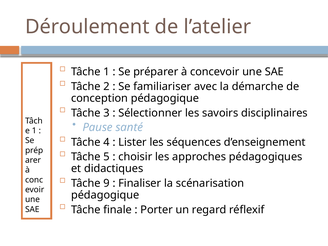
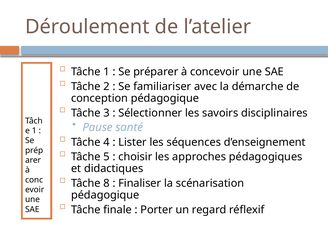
9: 9 -> 8 (107, 183)
